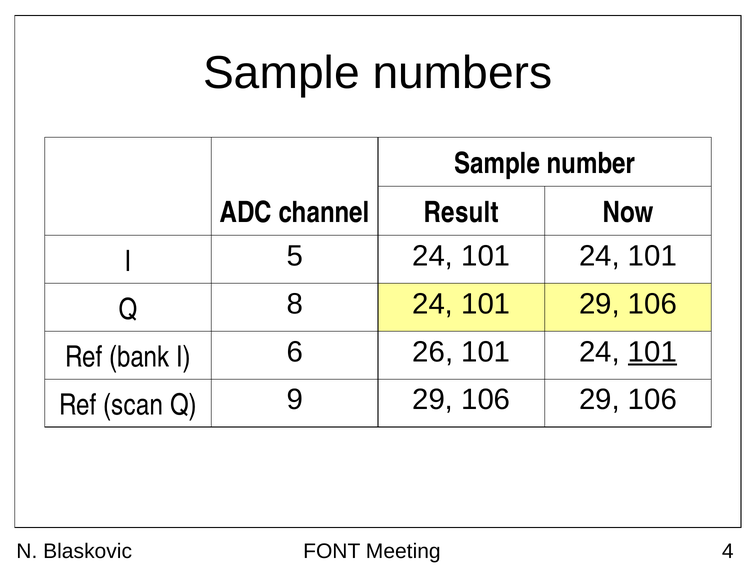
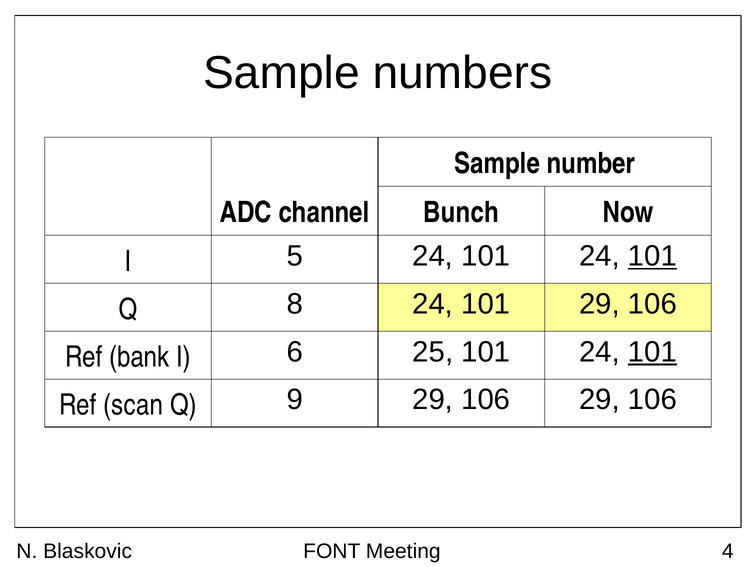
Result: Result -> Bunch (461, 213)
101 underline: none -> present (652, 256)
26: 26 -> 25 (433, 352)
